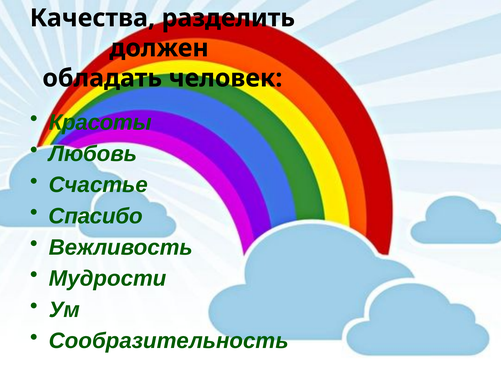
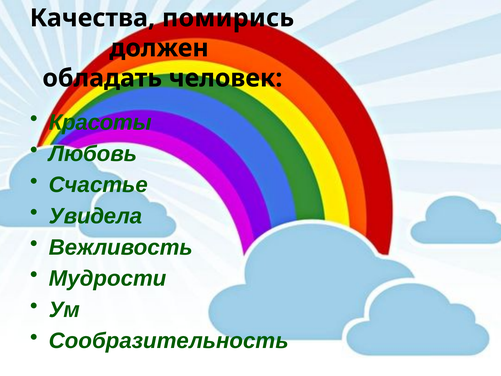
разделить: разделить -> помирись (228, 18)
Спасибо: Спасибо -> Увидела (96, 216)
